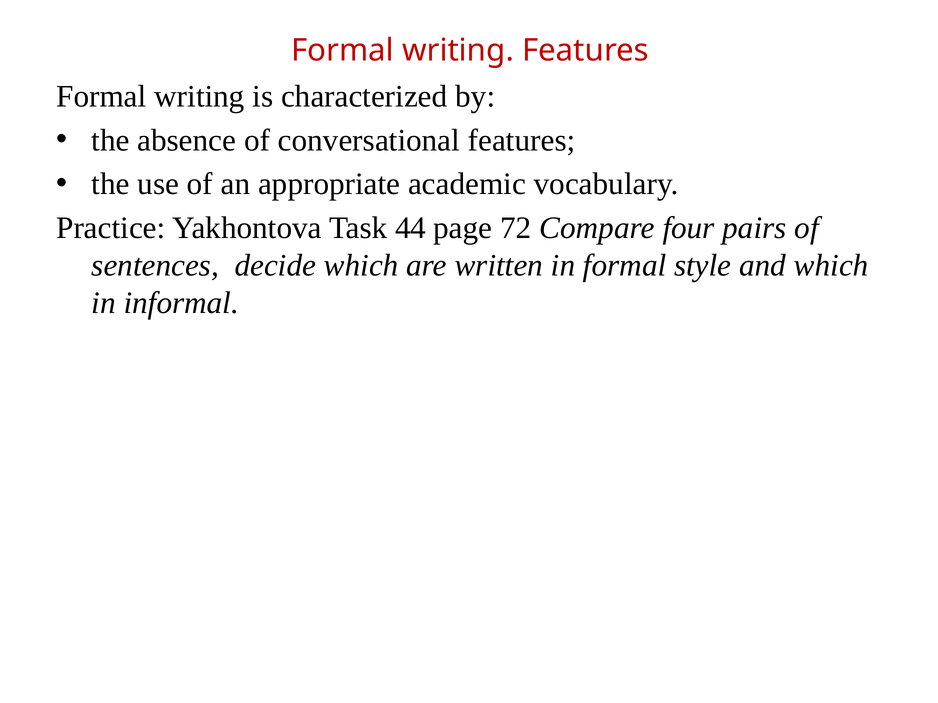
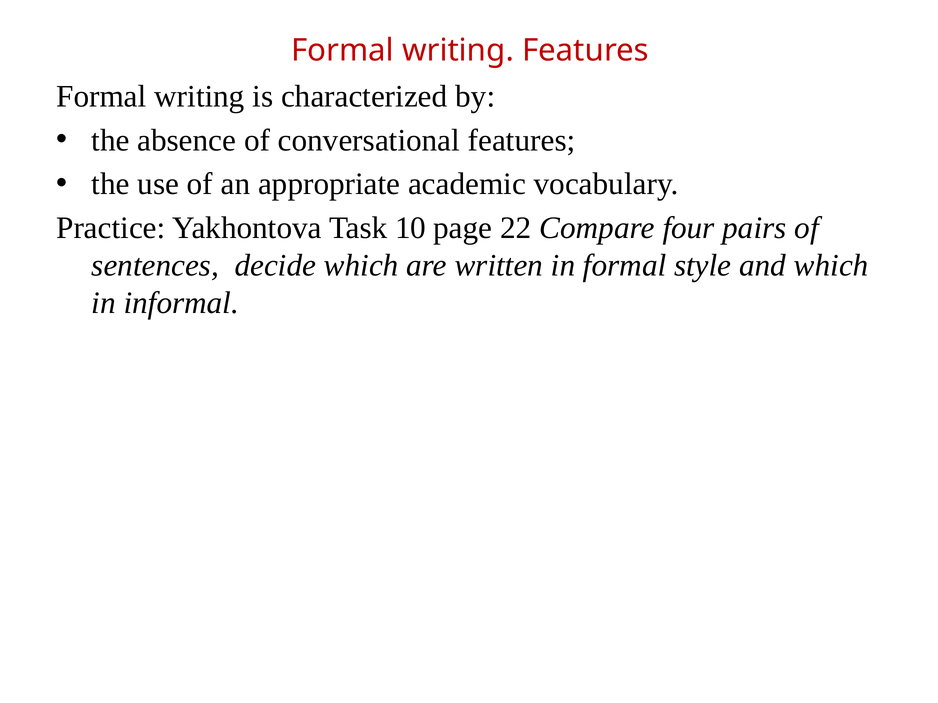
44: 44 -> 10 (411, 228)
72: 72 -> 22 (516, 228)
